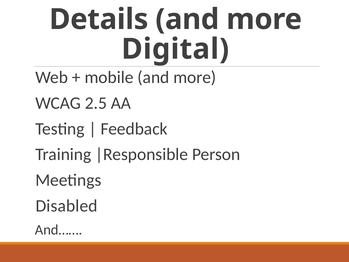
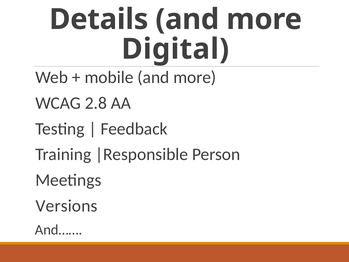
2.5: 2.5 -> 2.8 (96, 103)
Disabled: Disabled -> Versions (67, 206)
